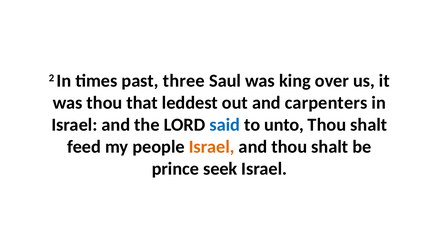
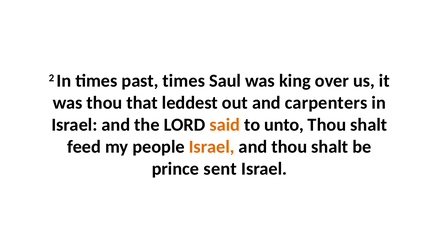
past three: three -> times (184, 81)
said colour: blue -> orange (225, 125)
seek: seek -> sent (220, 169)
